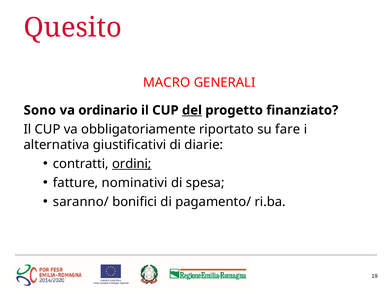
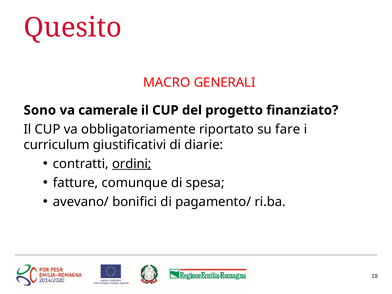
ordinario: ordinario -> camerale (108, 110)
del underline: present -> none (192, 110)
alternativa: alternativa -> curriculum (57, 145)
nominativi: nominativi -> comunque (135, 183)
saranno/: saranno/ -> avevano/ (81, 202)
